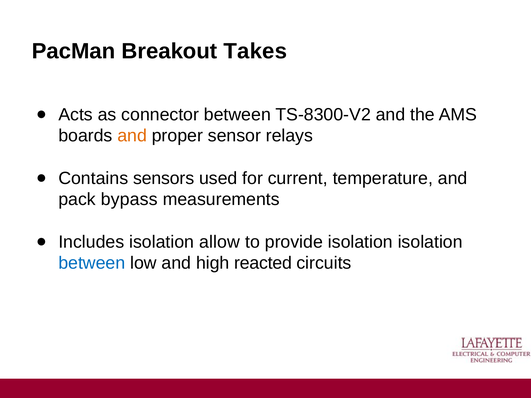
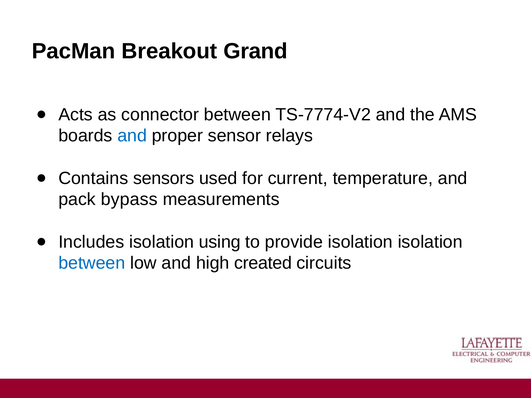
Takes: Takes -> Grand (255, 51)
TS-8300-V2: TS-8300-V2 -> TS-7774-V2 (323, 115)
and colour: orange -> blue (132, 136)
allow: allow -> using (220, 242)
reacted: reacted -> created (263, 263)
